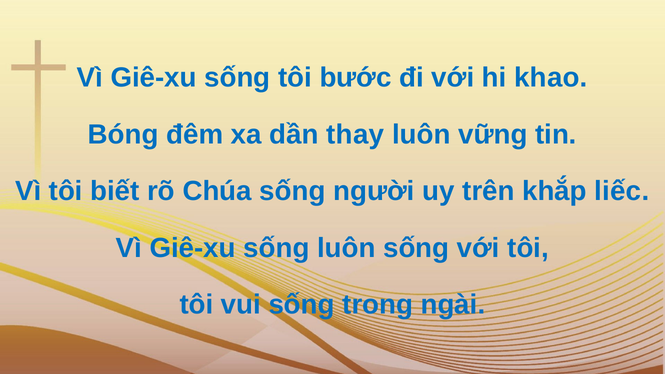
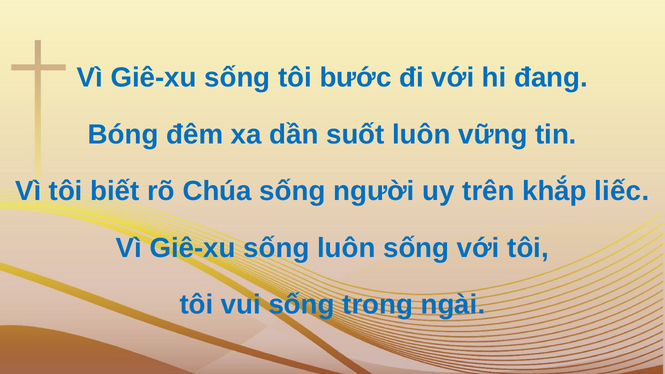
khao: khao -> đang (551, 78)
thay: thay -> suốt (355, 135)
